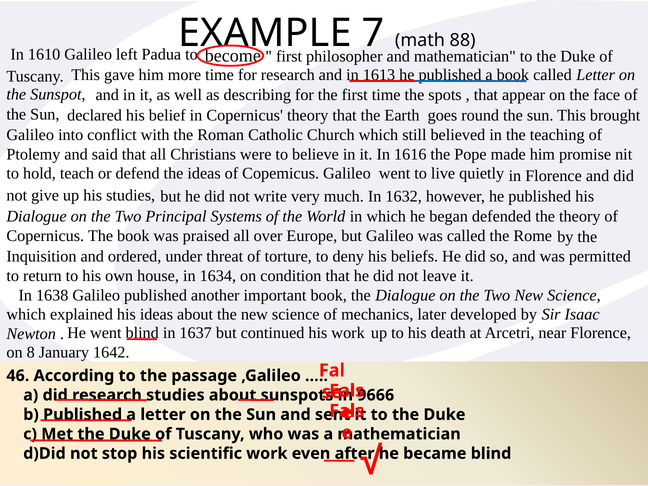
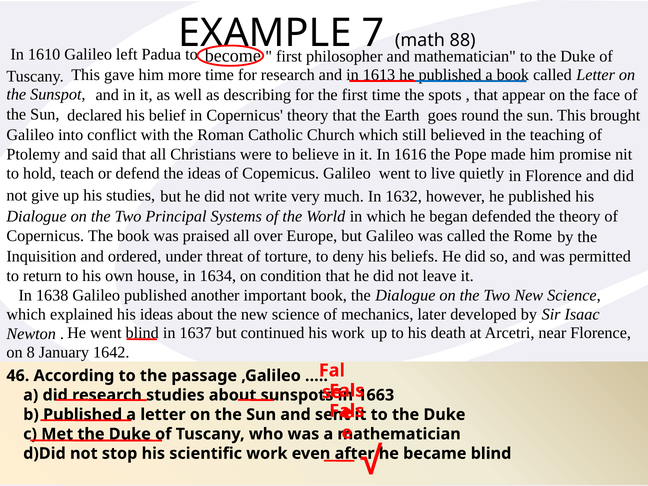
9666: 9666 -> 1663 (376, 395)
